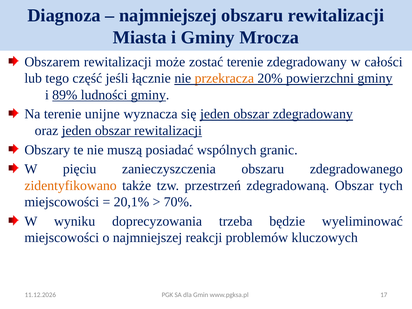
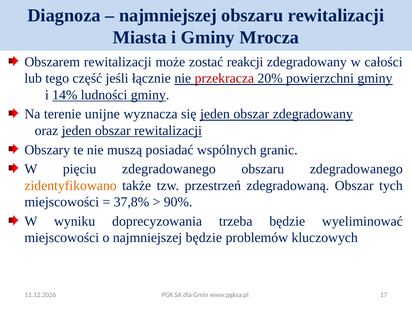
zostać terenie: terenie -> reakcji (245, 62)
przekracza colour: orange -> red (224, 78)
89%: 89% -> 14% (65, 95)
pięciu zanieczyszczenia: zanieczyszczenia -> zdegradowanego (169, 169)
20,1%: 20,1% -> 37,8% (131, 202)
70%: 70% -> 90% (178, 202)
najmniejszej reakcji: reakcji -> będzie (204, 238)
